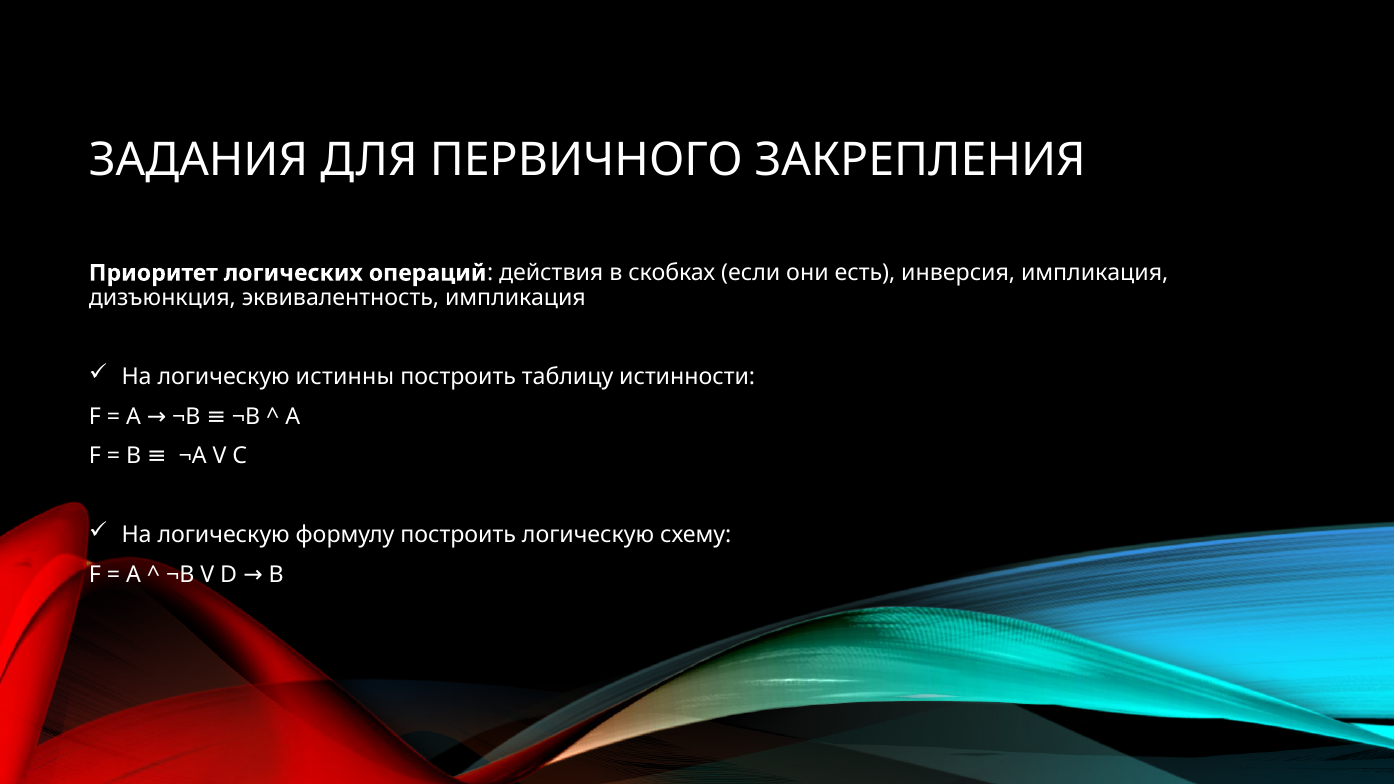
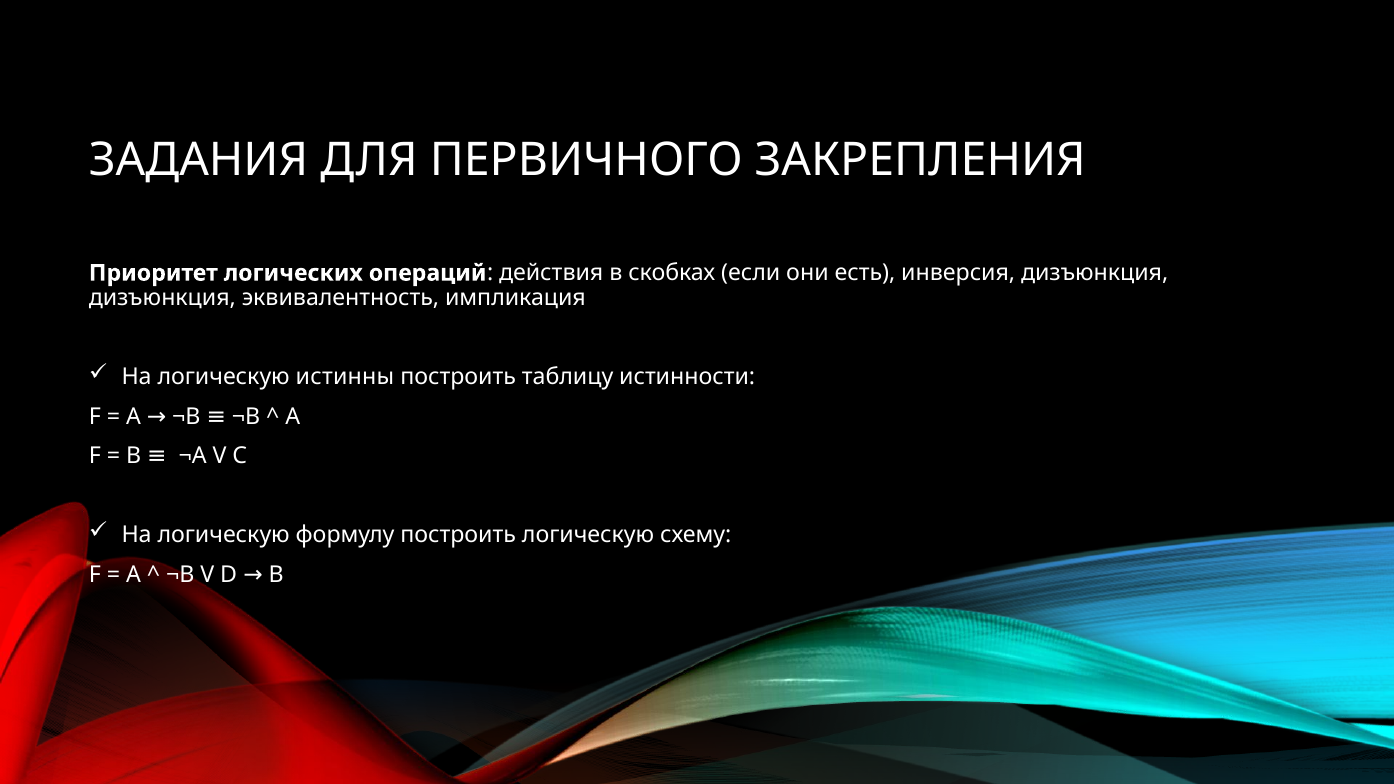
инверсия импликация: импликация -> дизъюнкция (1095, 273)
